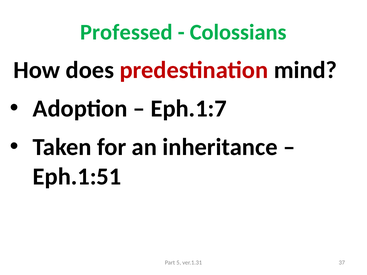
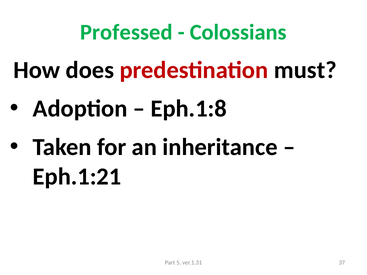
mind: mind -> must (305, 70)
Eph.1:7: Eph.1:7 -> Eph.1:8 (189, 109)
Eph.1:51: Eph.1:51 -> Eph.1:21 (77, 177)
